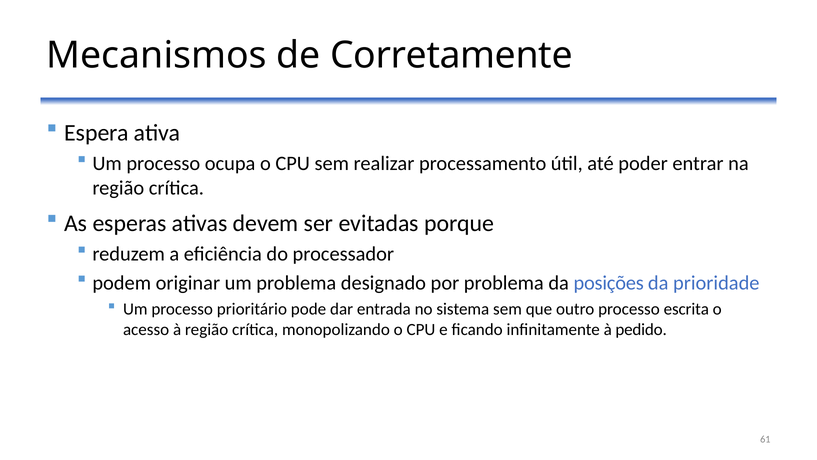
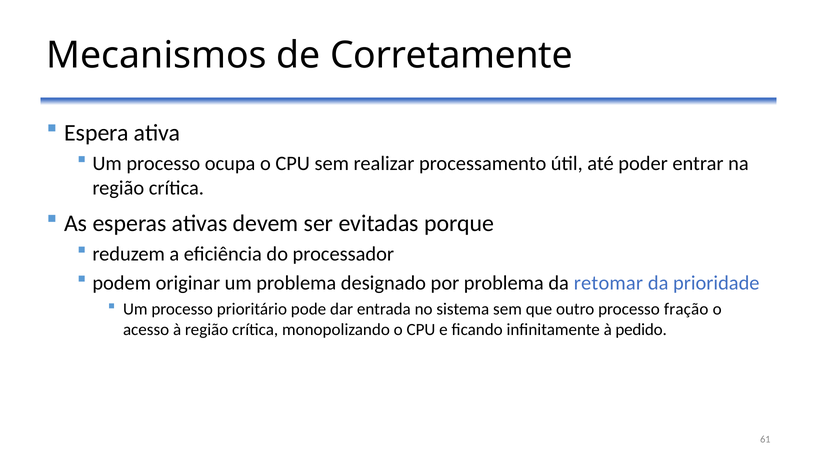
posições: posições -> retomar (608, 283)
escrita: escrita -> fração (686, 309)
